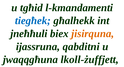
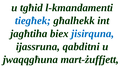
jneħħuli: jneħħuli -> jagħtiha (29, 33)
jisirquna colour: orange -> blue (93, 33)
lkoll-żuffjett: lkoll-żuffjett -> mart-żuffjett (90, 59)
